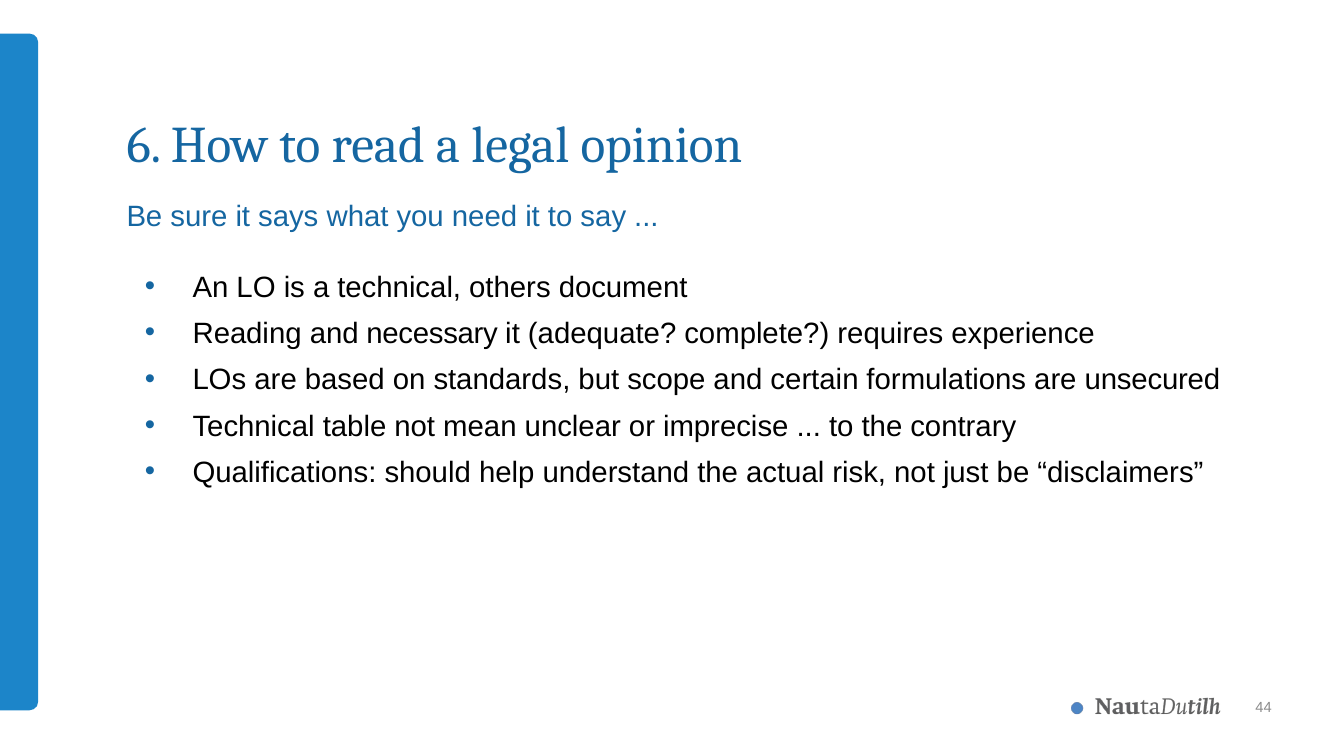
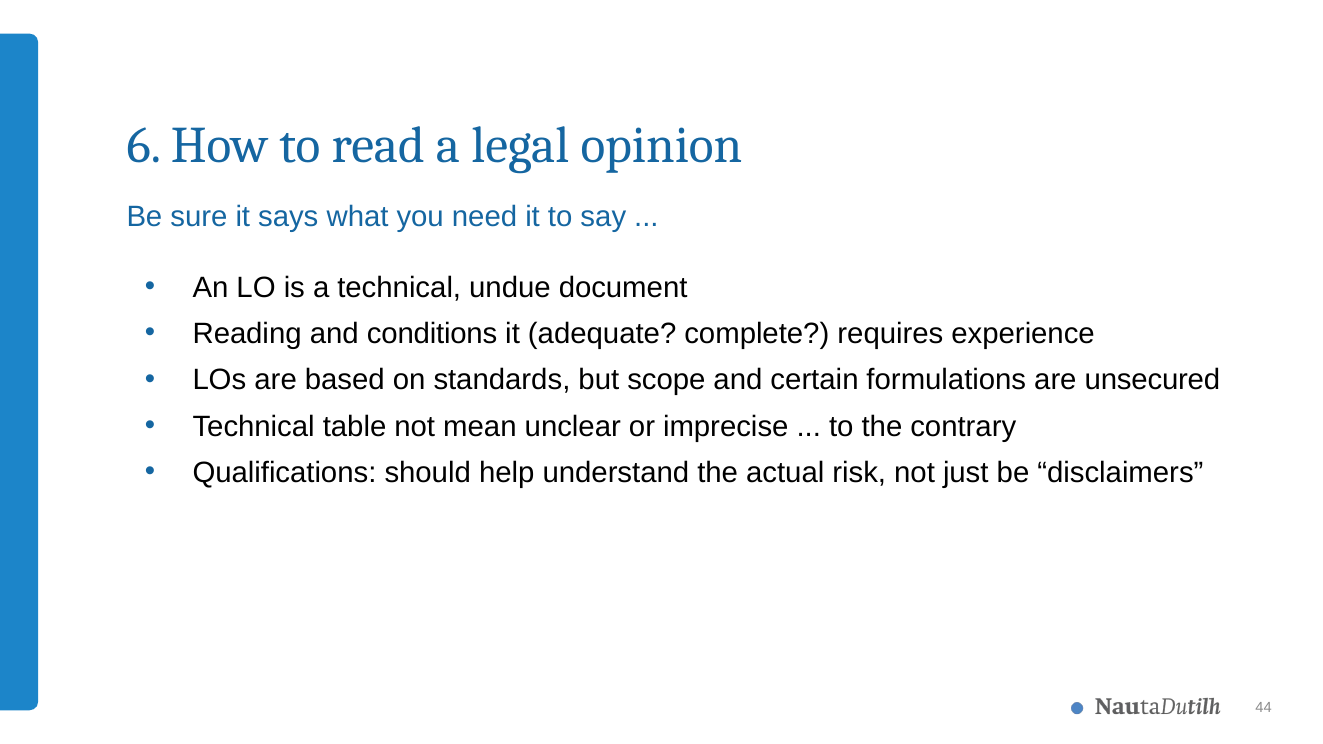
others: others -> undue (510, 288)
necessary: necessary -> conditions (432, 334)
